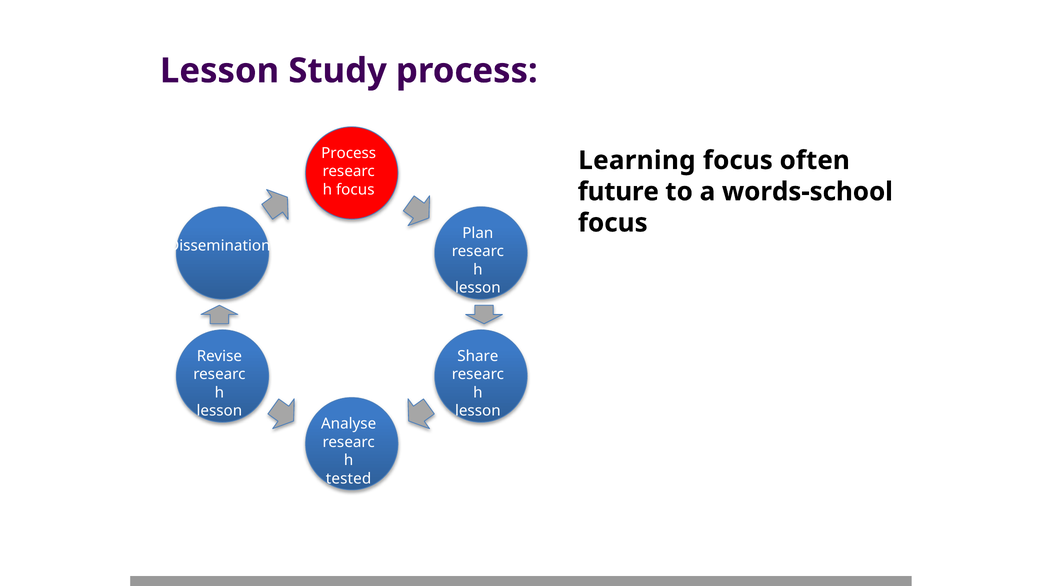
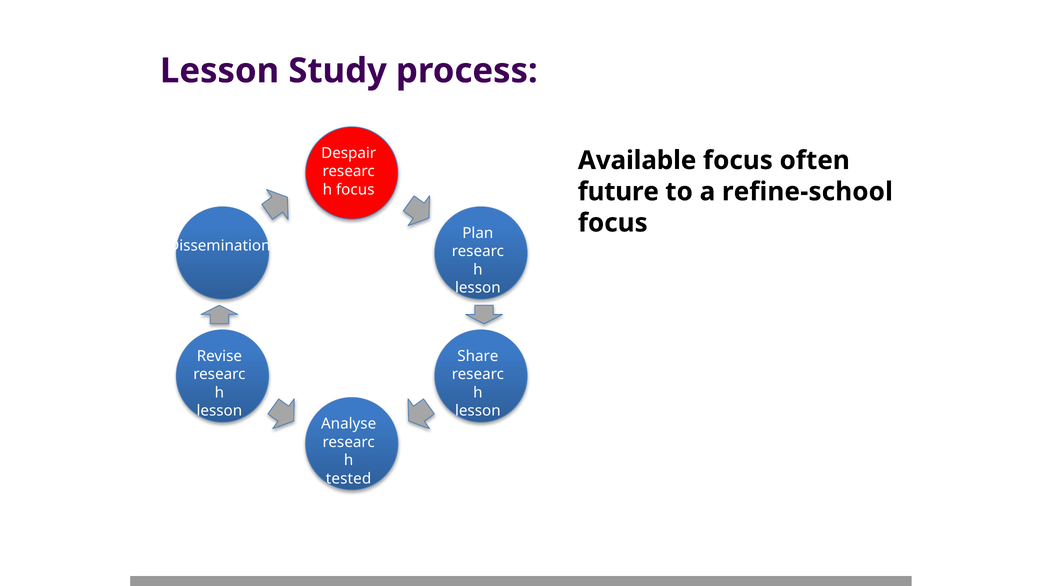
Process: Process -> Despair (349, 153)
Learning: Learning -> Available (637, 160)
words-school: words-school -> refine-school (807, 192)
